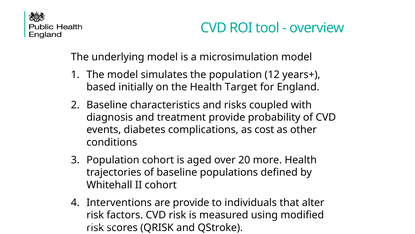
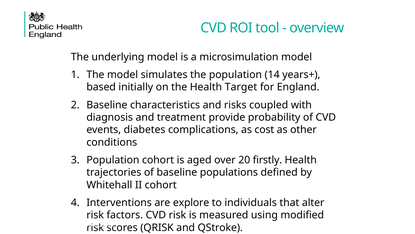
12: 12 -> 14 (272, 75)
more: more -> firstly (267, 160)
are provide: provide -> explore (191, 202)
